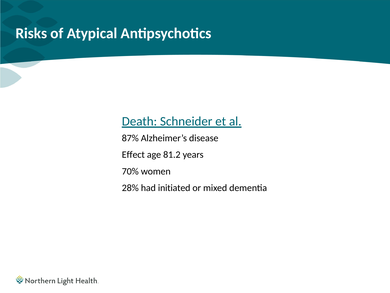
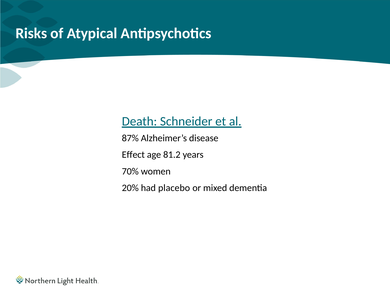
28%: 28% -> 20% (130, 188)
initiated: initiated -> placebo (174, 188)
